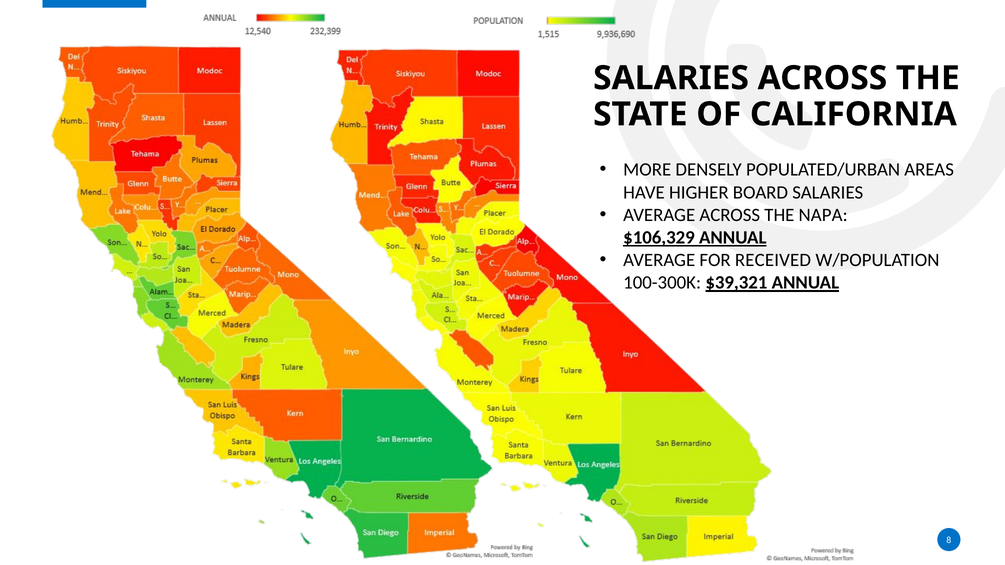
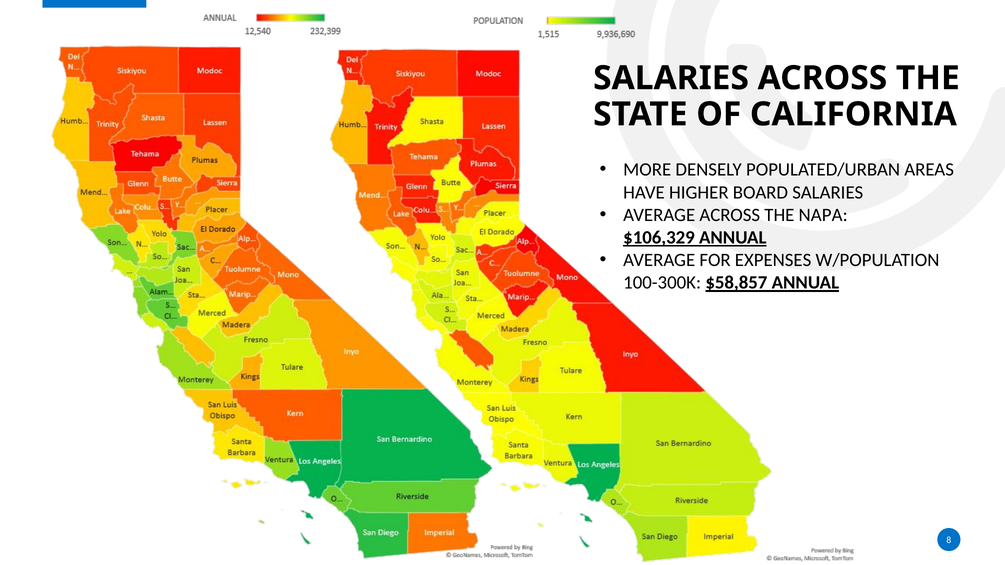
RECEIVED: RECEIVED -> EXPENSES (773, 260)
$39,321: $39,321 -> $58,857 (736, 283)
